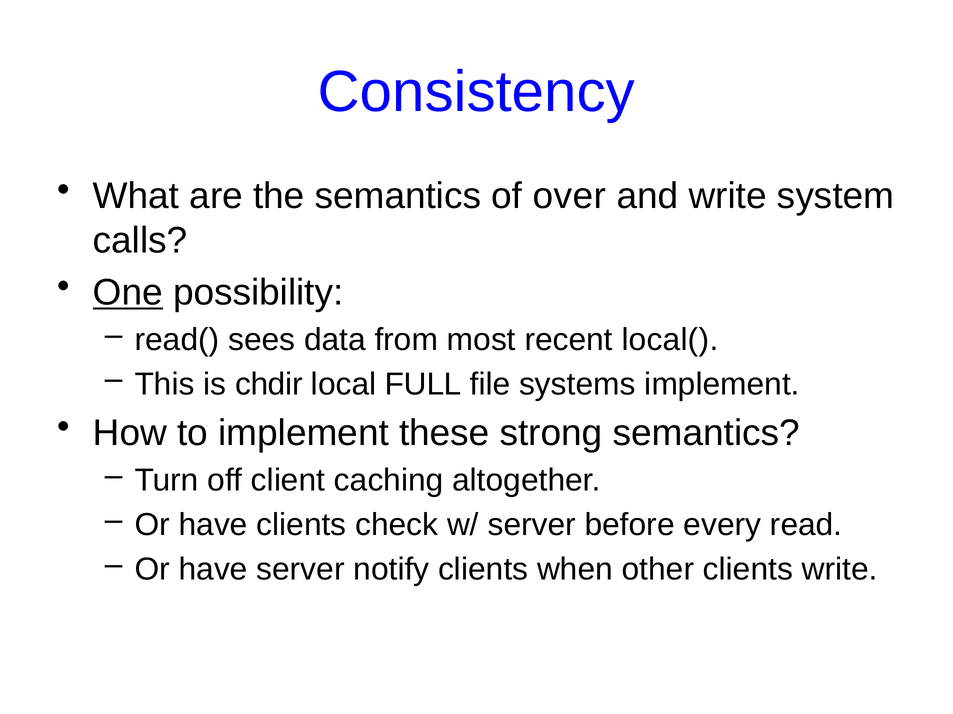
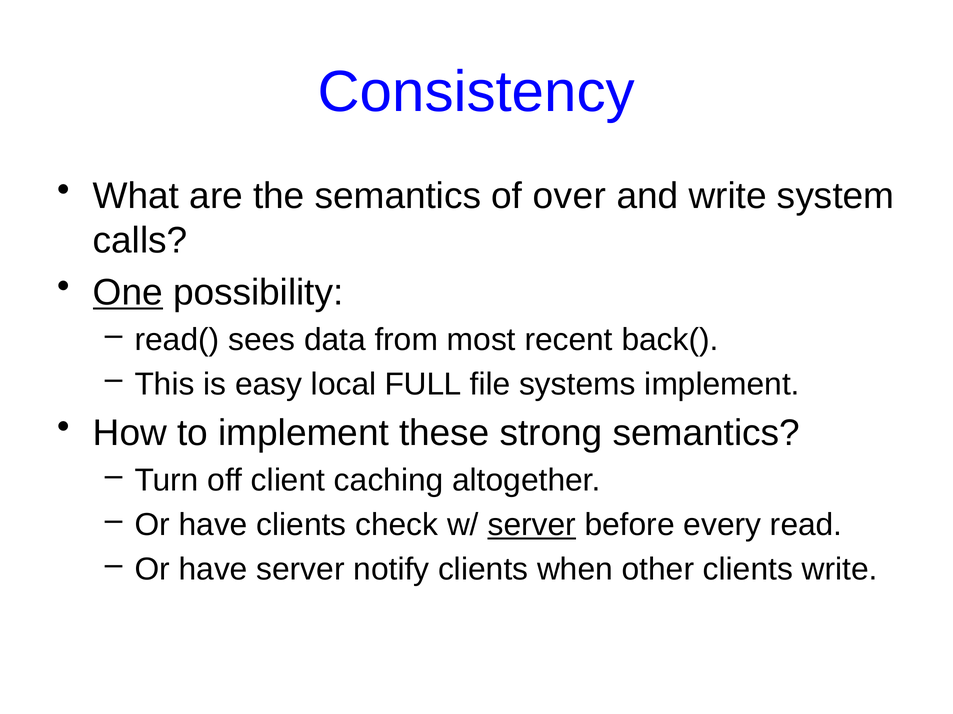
local(: local( -> back( (670, 340)
chdir: chdir -> easy (269, 385)
server underline: none -> present (532, 525)
